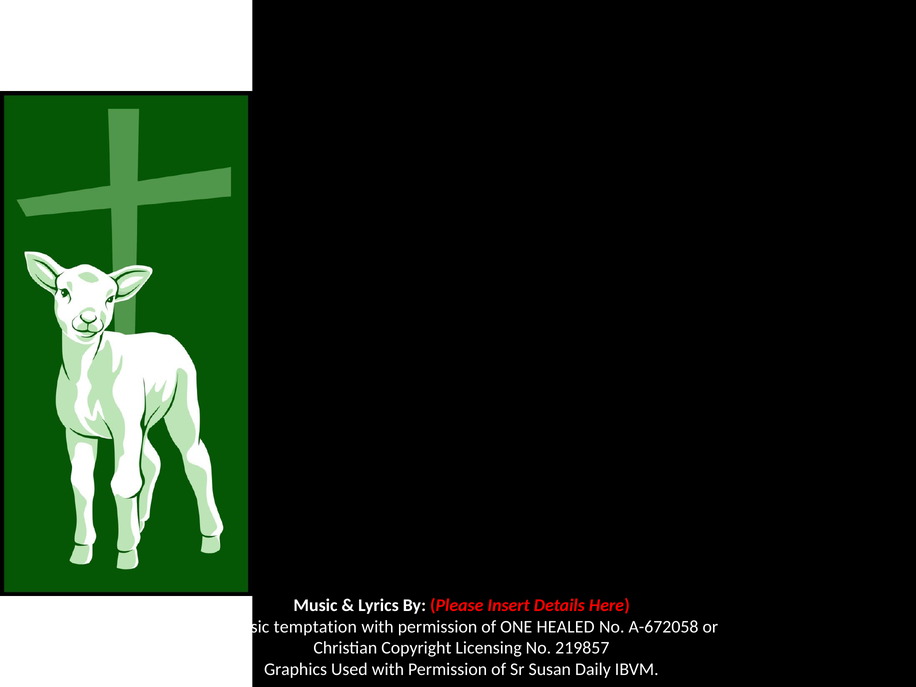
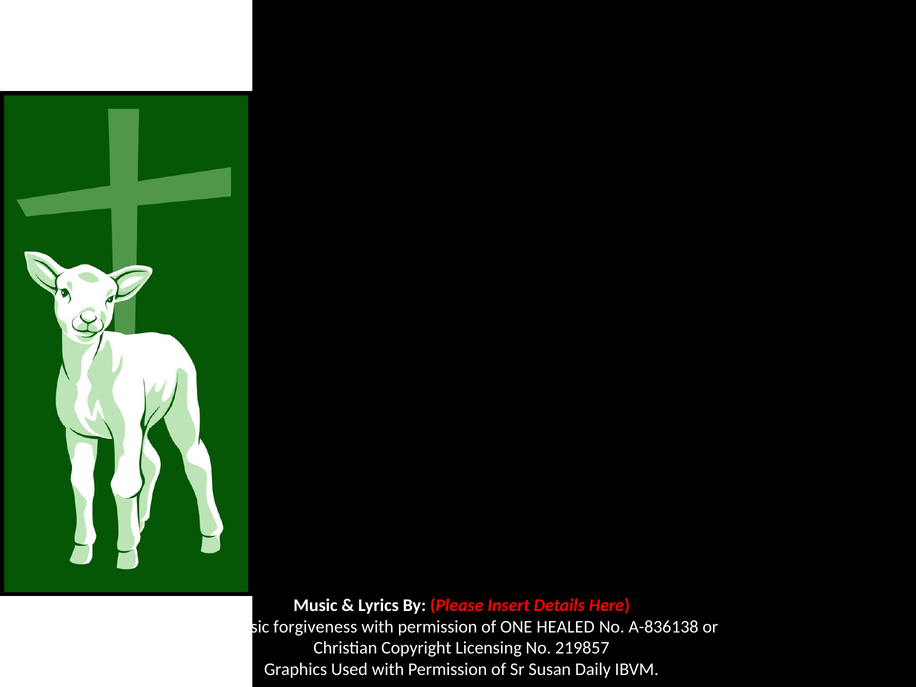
temptation: temptation -> forgiveness (315, 627)
A-672058: A-672058 -> A-836138 (664, 627)
